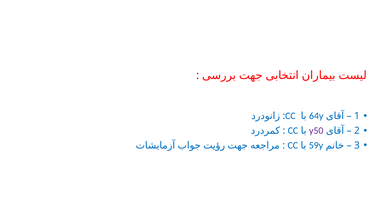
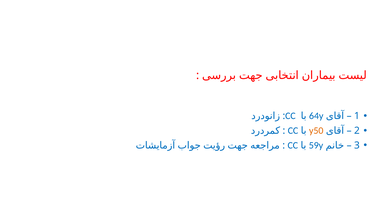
y50 colour: purple -> orange (316, 130)
